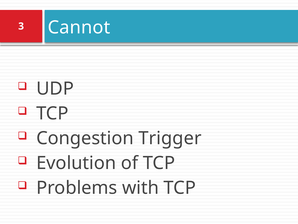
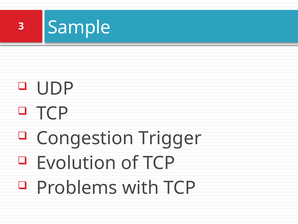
Cannot: Cannot -> Sample (79, 27)
